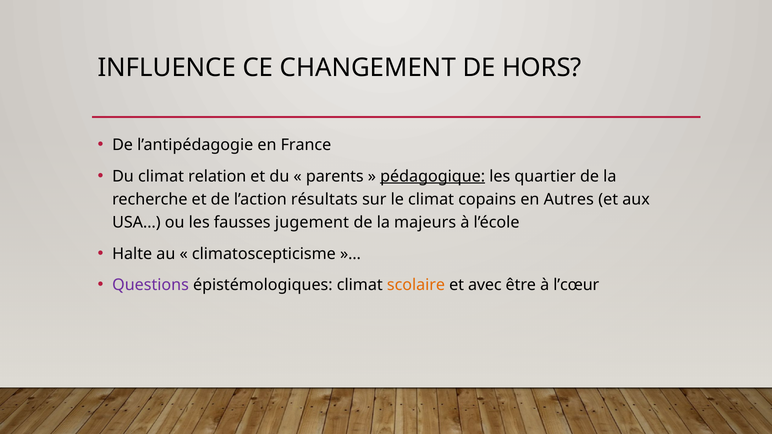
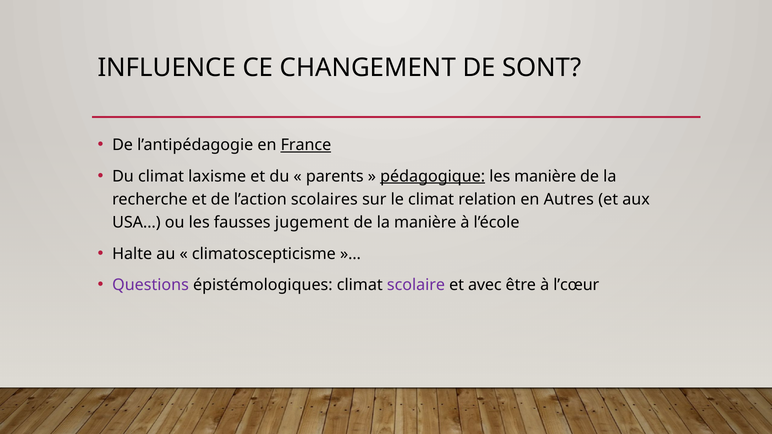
HORS: HORS -> SONT (542, 68)
France underline: none -> present (306, 145)
relation: relation -> laxisme (217, 176)
les quartier: quartier -> manière (545, 176)
résultats: résultats -> scolaires (324, 200)
copains: copains -> relation (487, 200)
la majeurs: majeurs -> manière (425, 223)
scolaire colour: orange -> purple (416, 285)
